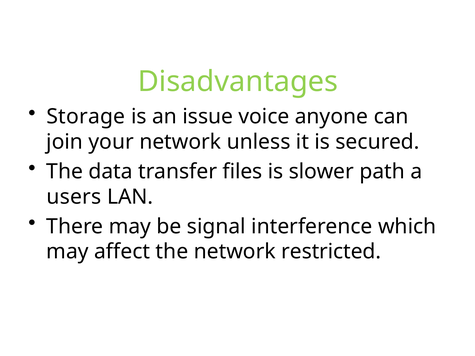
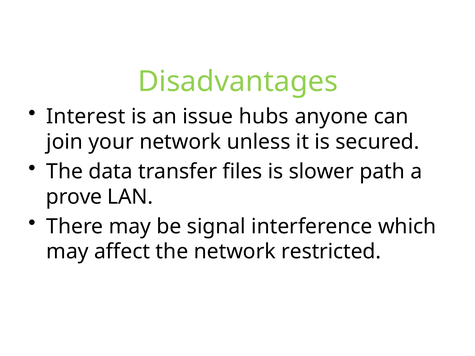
Storage: Storage -> Interest (86, 117)
voice: voice -> hubs (264, 117)
users: users -> prove (74, 197)
